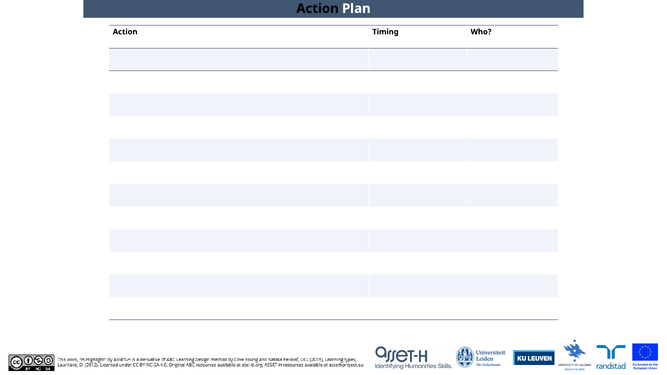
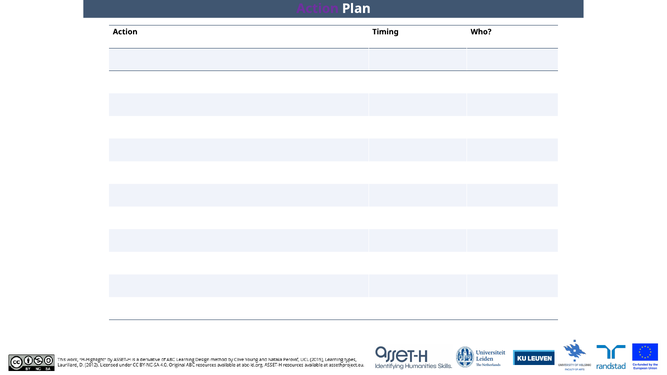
Action colour: black -> purple (318, 9)
